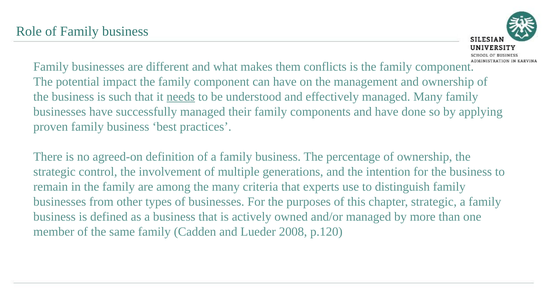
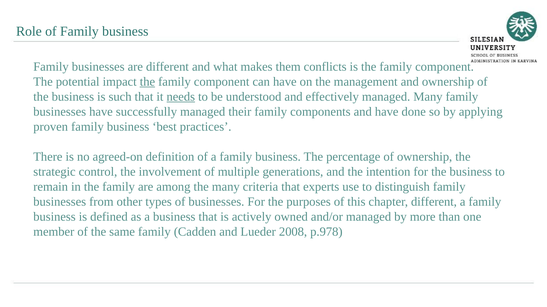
the underline: none -> present (147, 82)
chapter strategic: strategic -> different (434, 202)
p.120: p.120 -> p.978 (326, 232)
